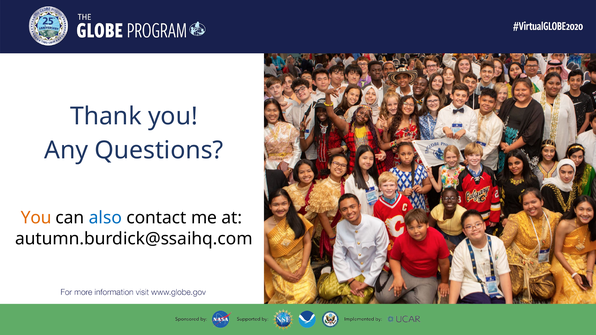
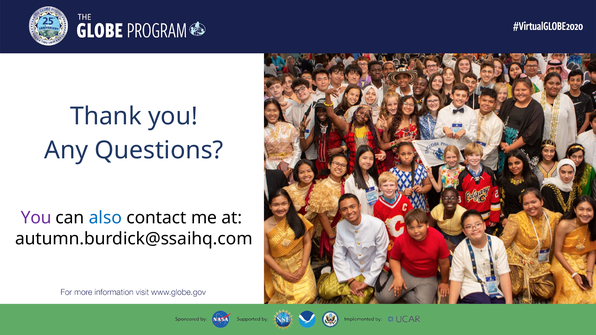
You colour: orange -> purple (36, 218)
